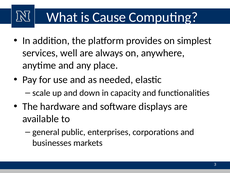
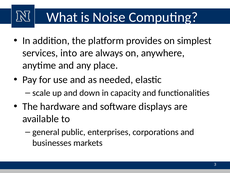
Cause: Cause -> Noise (109, 17)
well: well -> into (69, 53)
